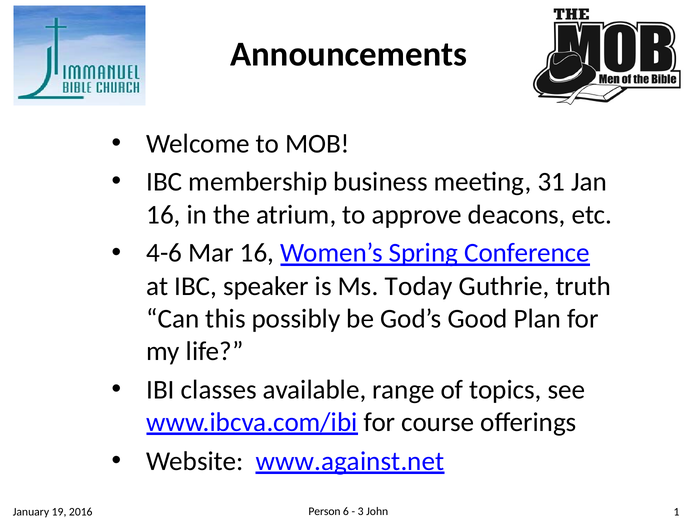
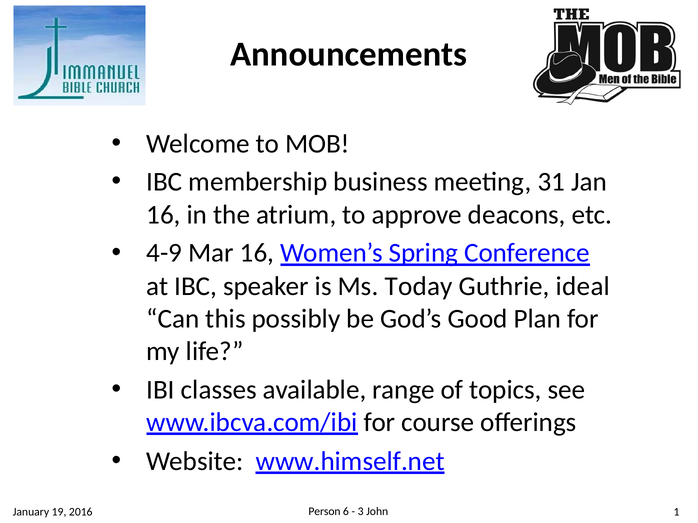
4-6: 4-6 -> 4-9 (164, 253)
truth: truth -> ideal (583, 286)
www.against.net: www.against.net -> www.himself.net (350, 462)
